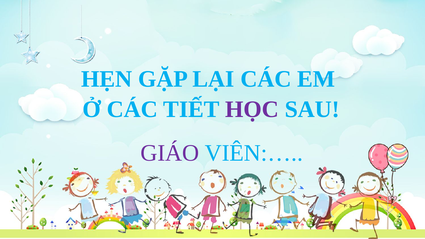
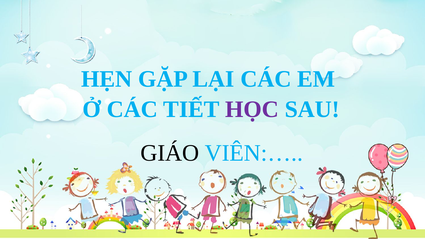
GIÁO colour: purple -> black (170, 153)
